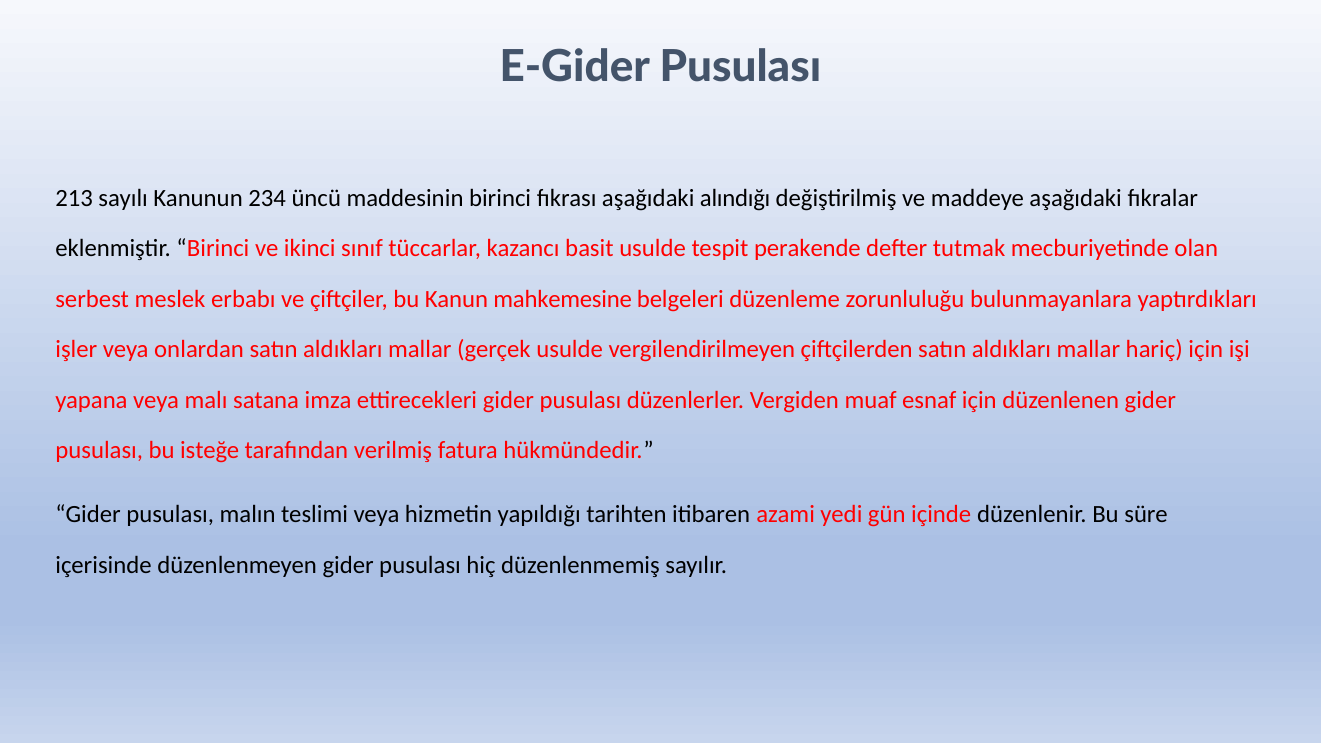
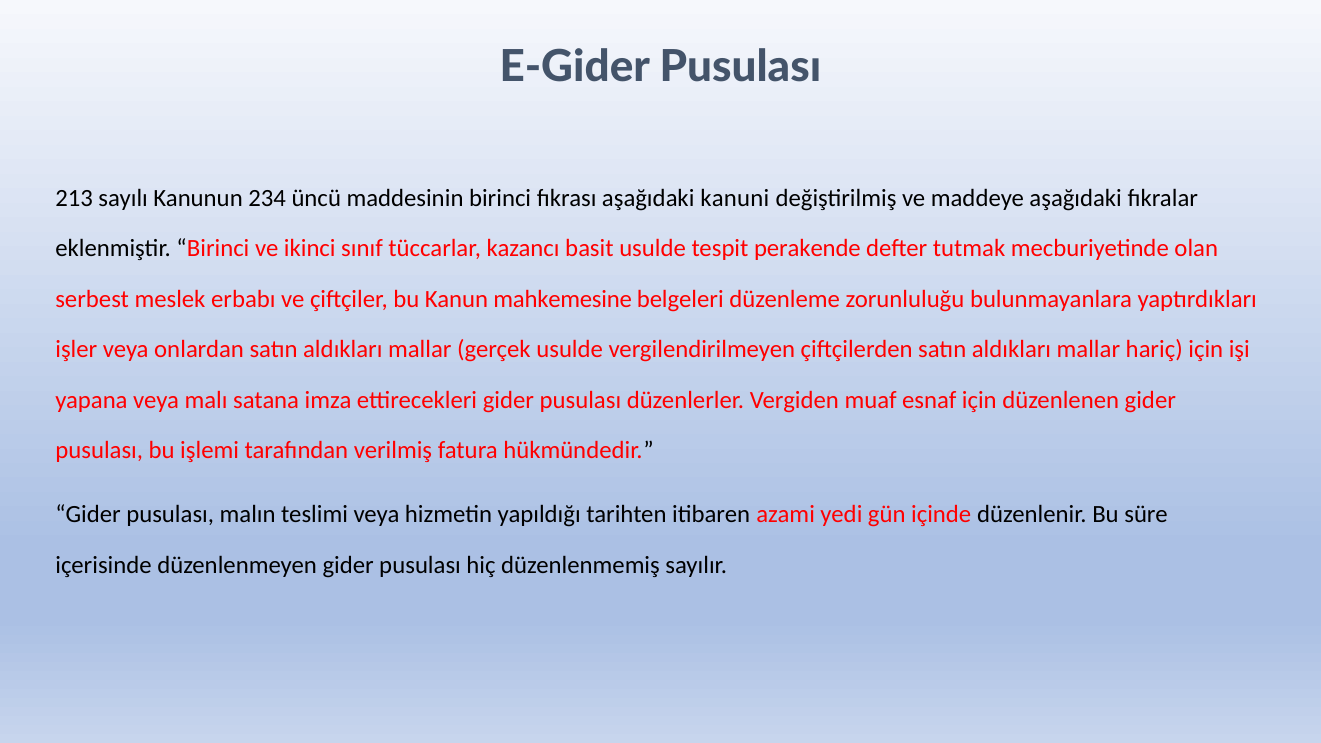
alındığı: alındığı -> kanuni (735, 198)
isteğe: isteğe -> işlemi (210, 450)
